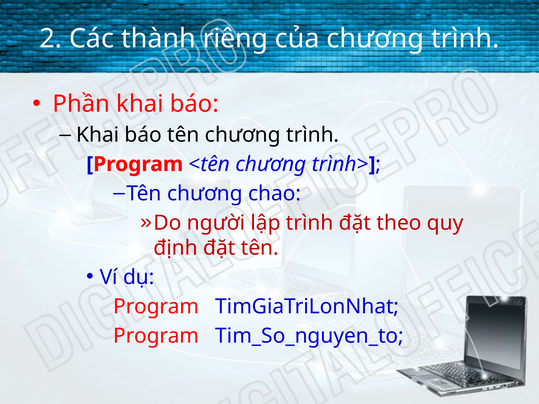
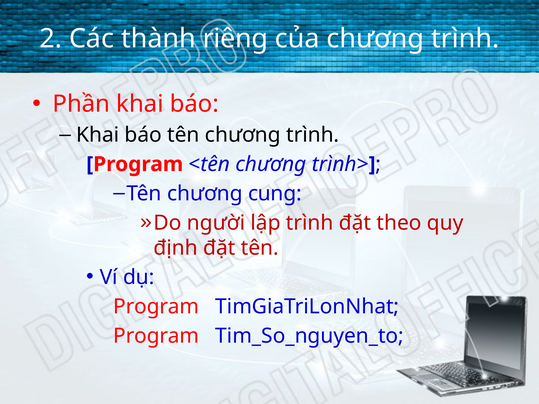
chao: chao -> cung (275, 194)
